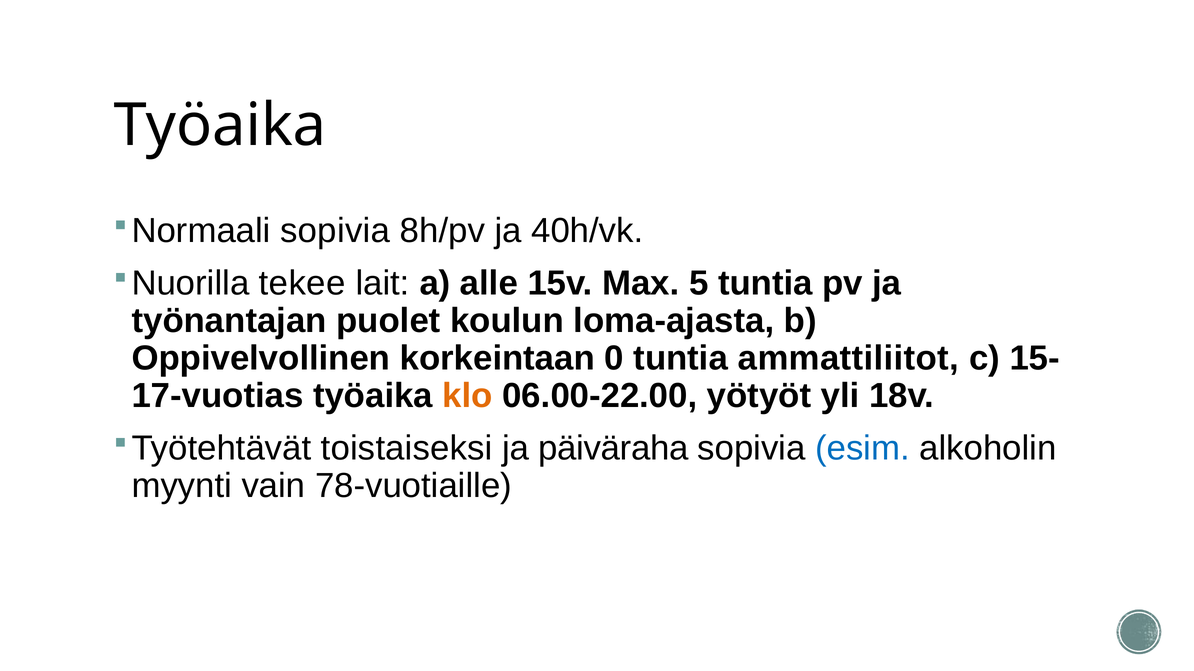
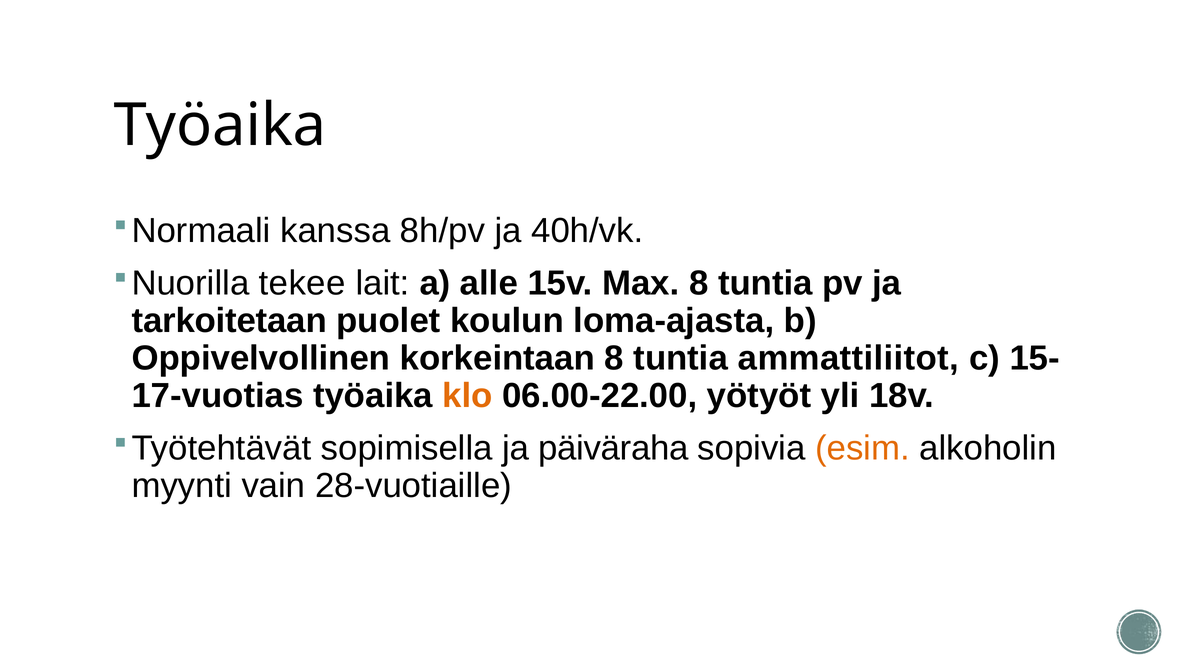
sopivia: sopivia -> kanssa (335, 231)
Max 5: 5 -> 8 (699, 283)
työnantajan: työnantajan -> tarkoitetaan (229, 321)
korkeintaan 0: 0 -> 8 (614, 359)
toistaiseksi: toistaiseksi -> sopimisella (407, 449)
esim colour: blue -> orange (862, 449)
78-vuotiaille: 78-vuotiaille -> 28-vuotiaille (413, 486)
